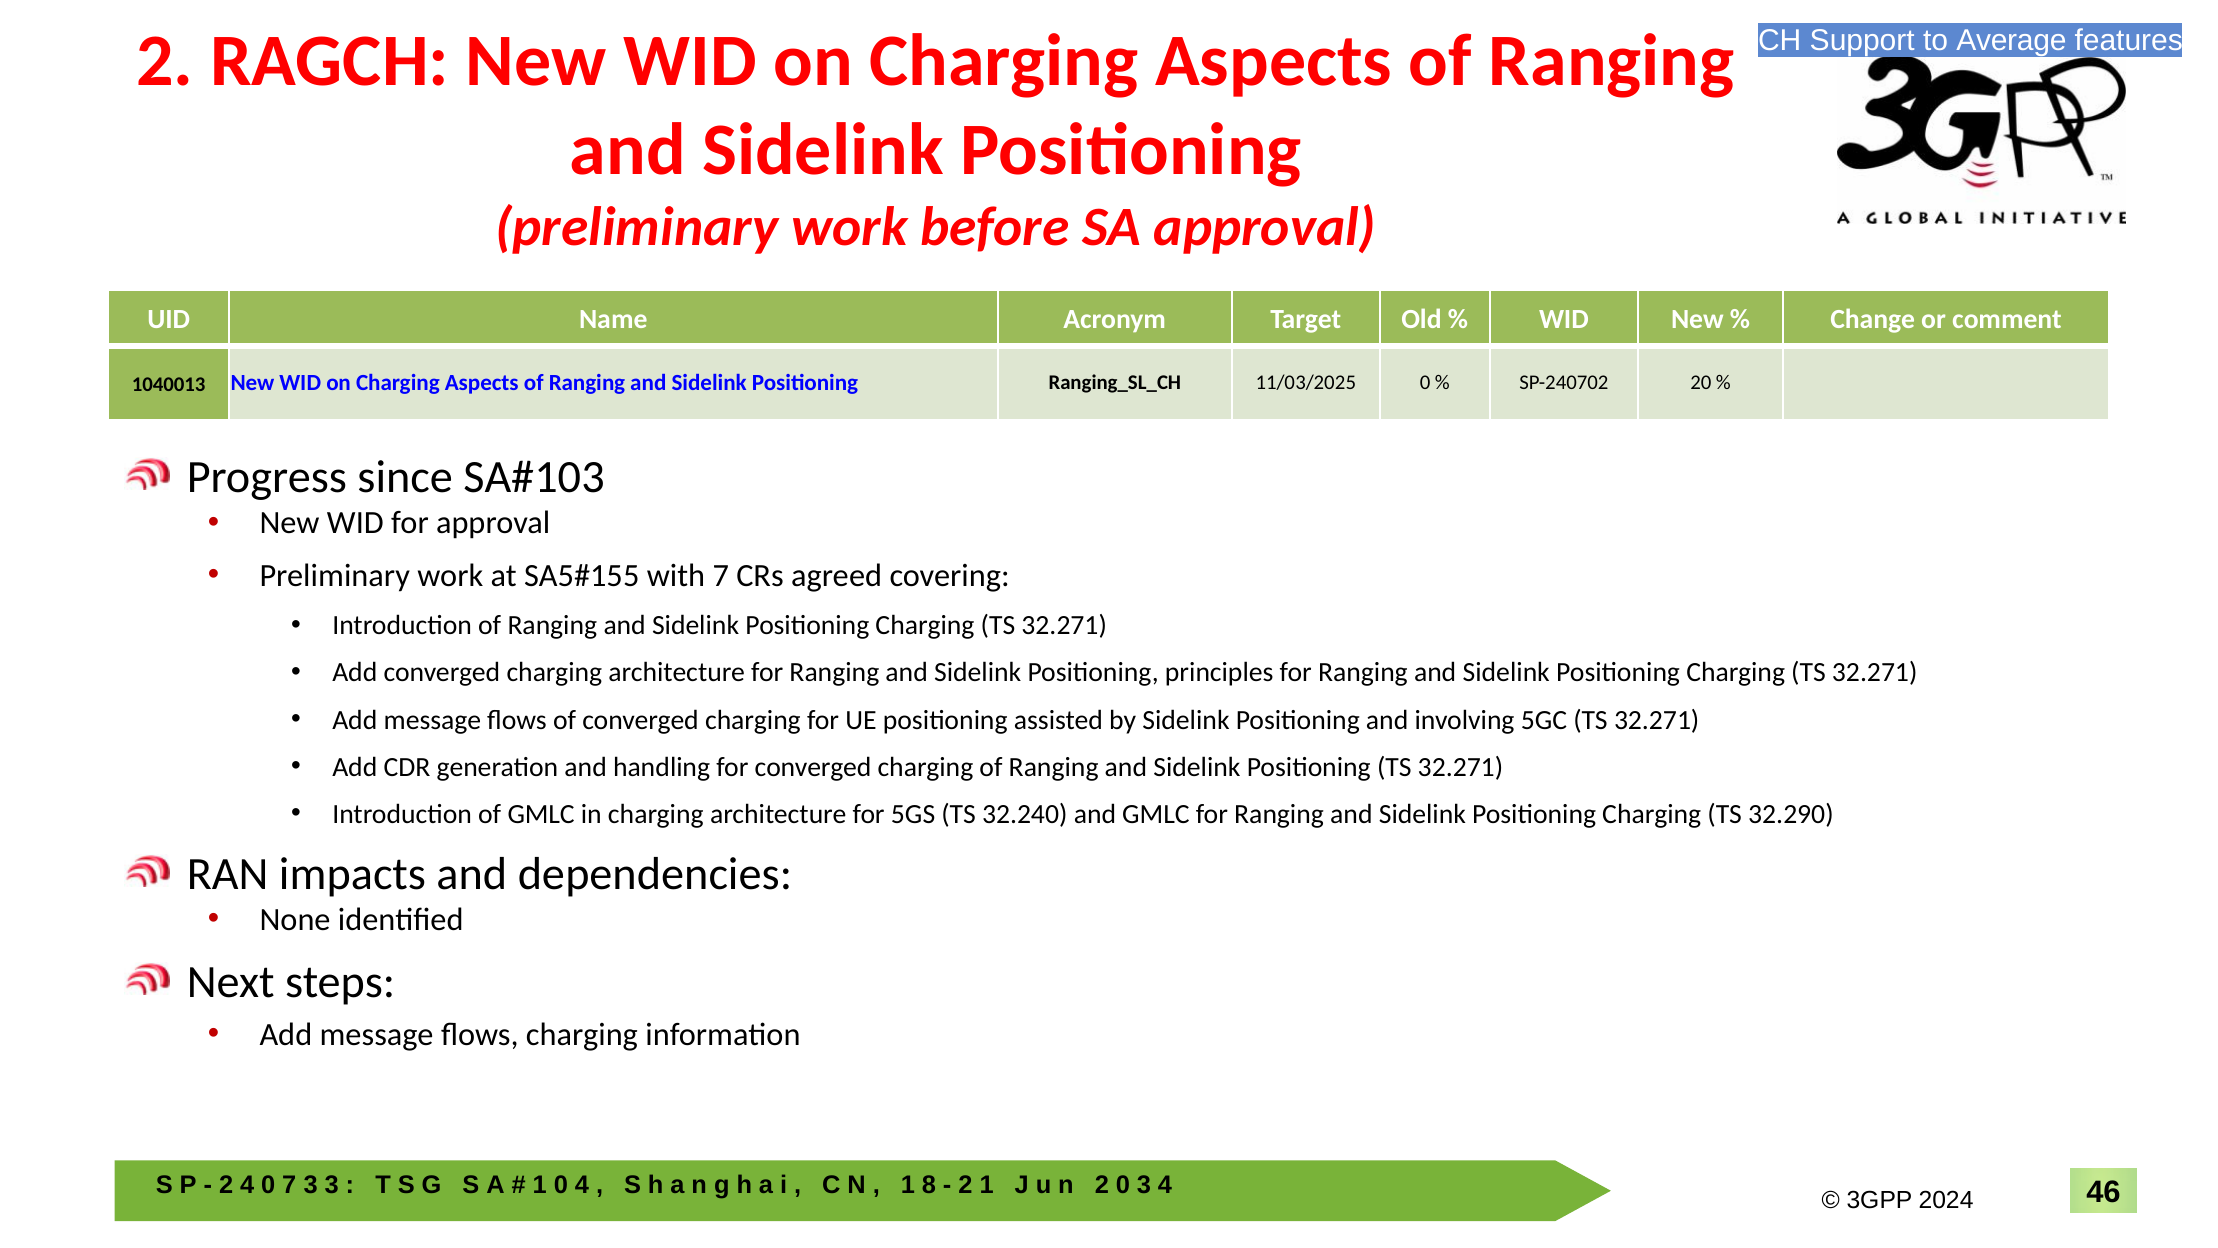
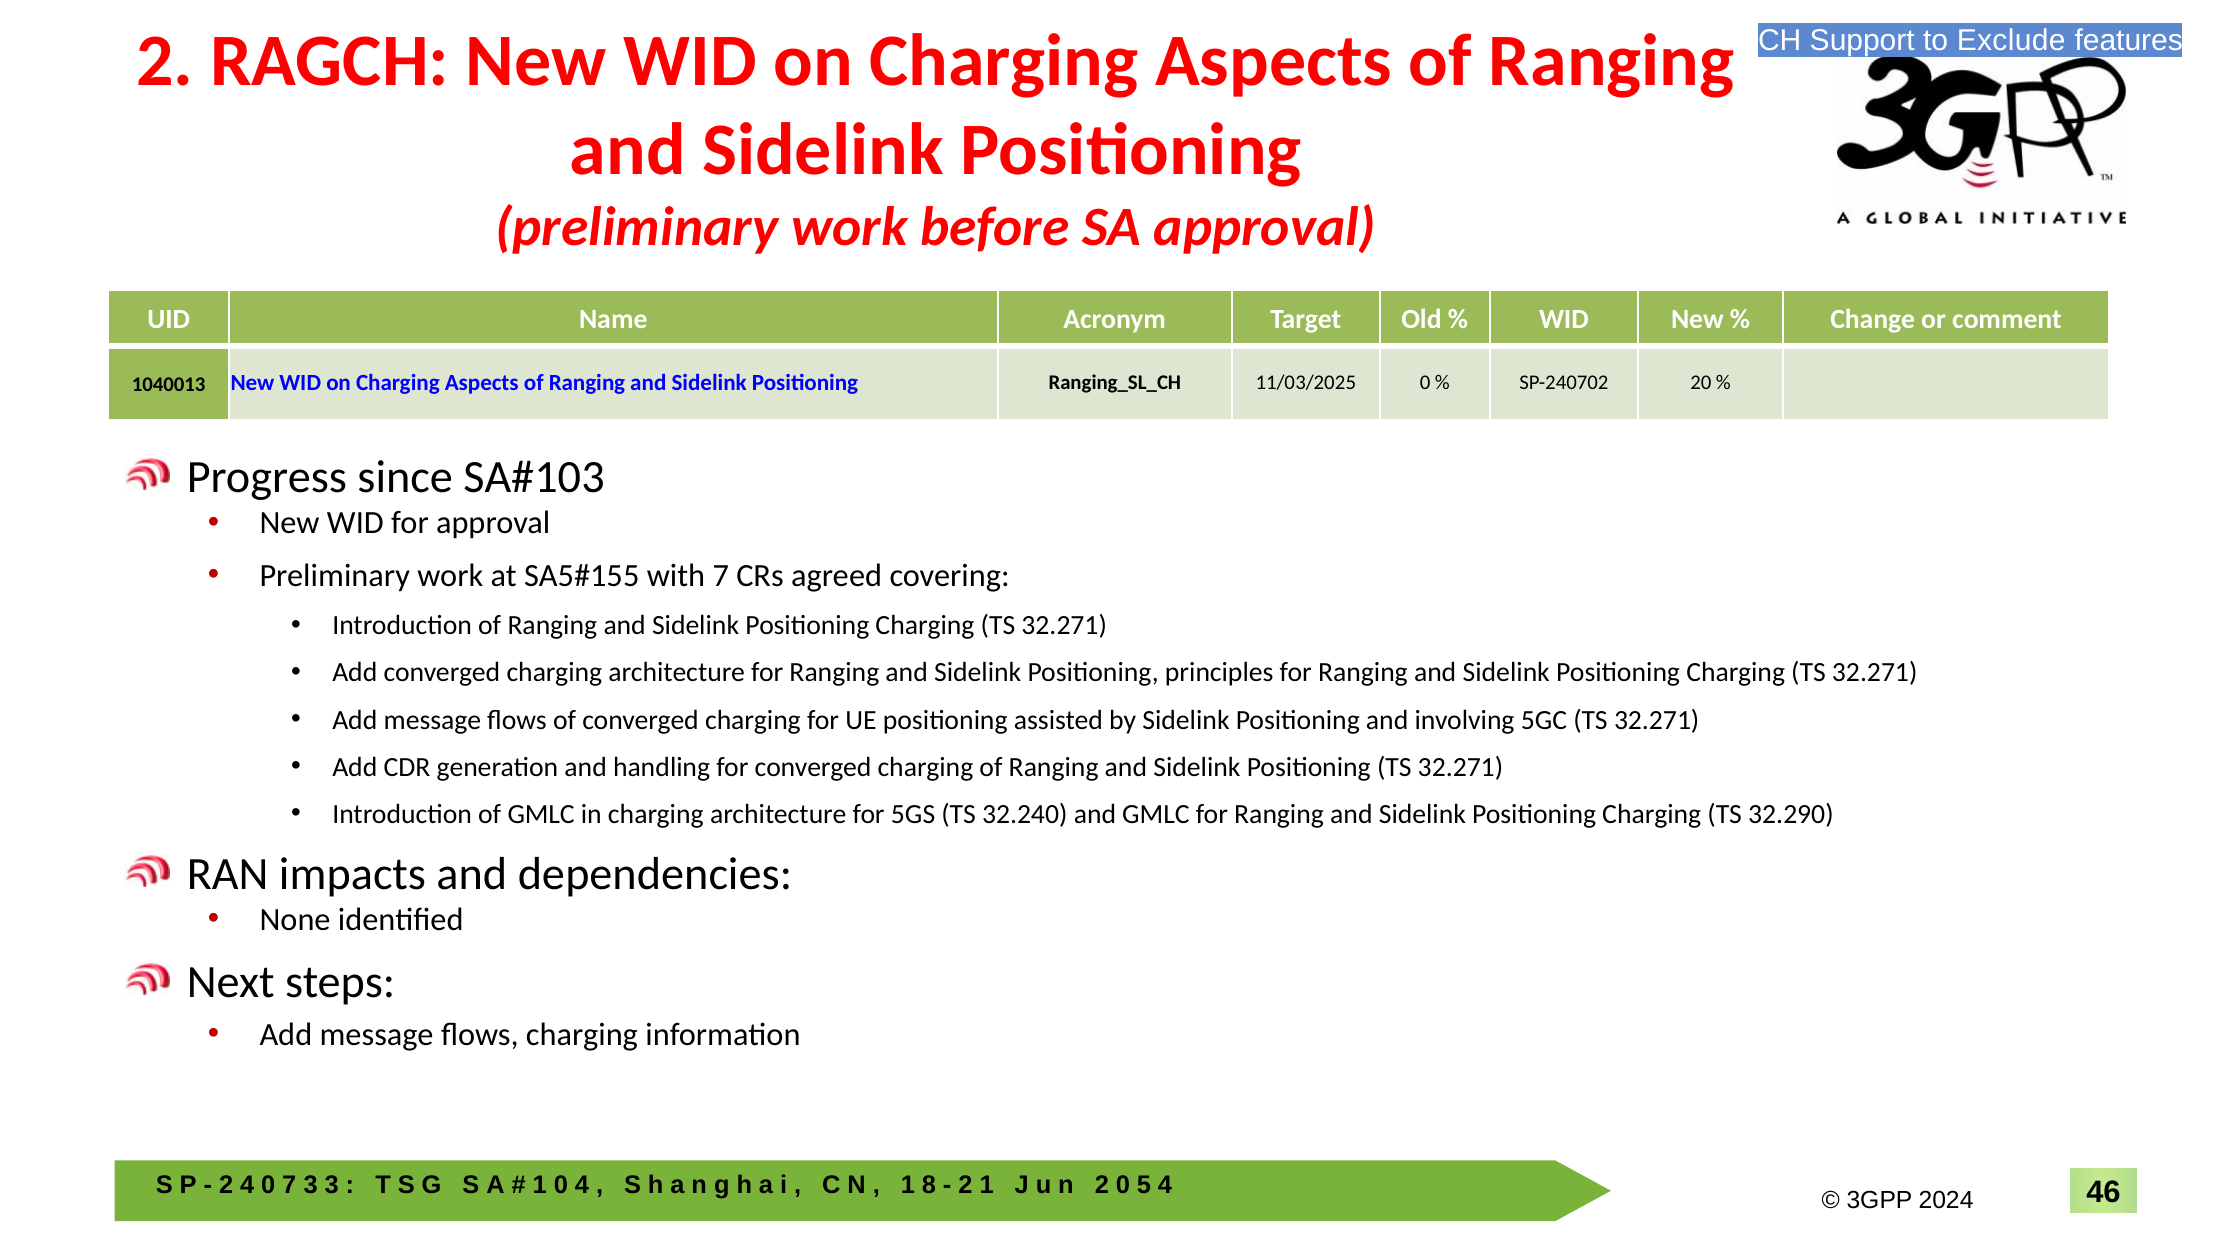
Average: Average -> Exclude (2011, 40)
0 3: 3 -> 5 (1144, 1185)
